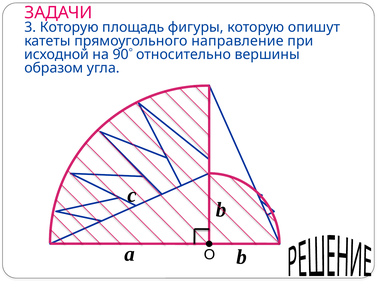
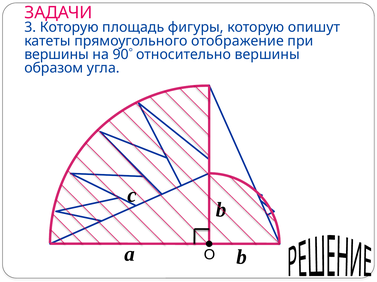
направление: направление -> отображение (237, 41)
исходной: исходной -> вершины (57, 55)
